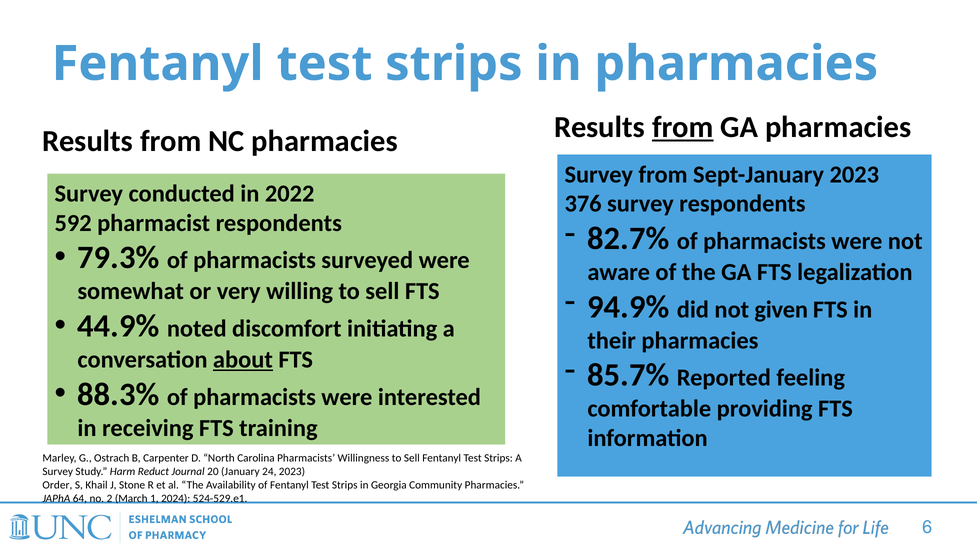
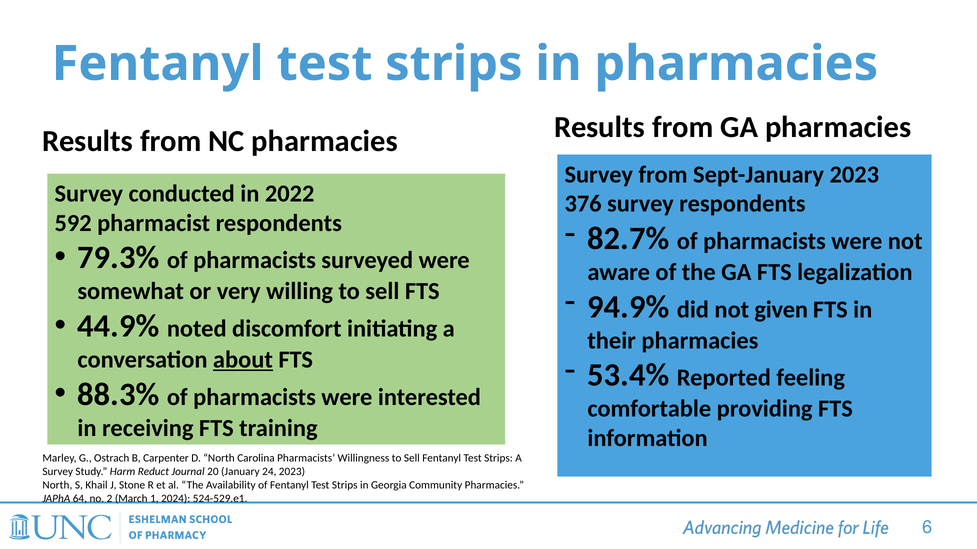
from underline: present -> none (683, 127)
85.7%: 85.7% -> 53.4% (628, 376)
Order: Order -> North (57, 486)
